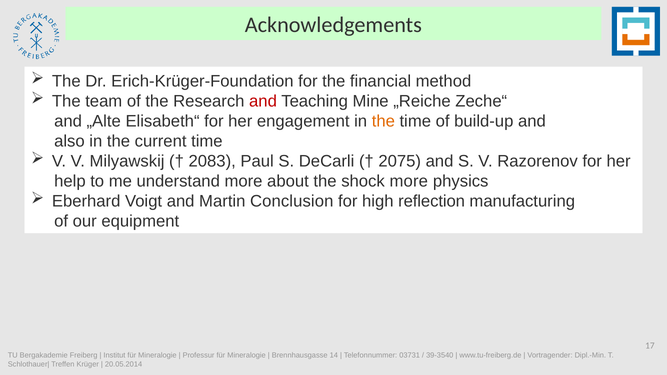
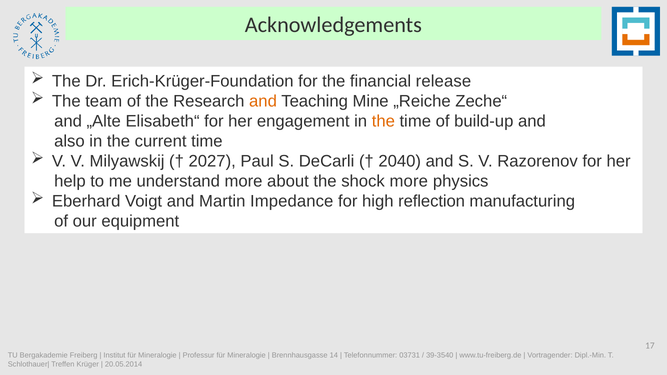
method: method -> release (443, 81)
and colour: red -> orange (263, 101)
2083: 2083 -> 2027 (212, 161)
2075: 2075 -> 2040 (400, 161)
Conclusion: Conclusion -> Impedance (292, 201)
